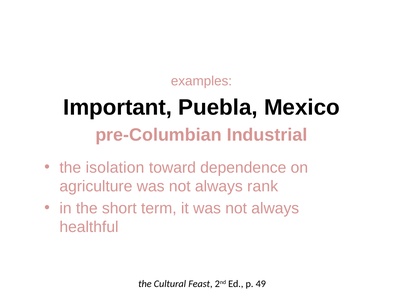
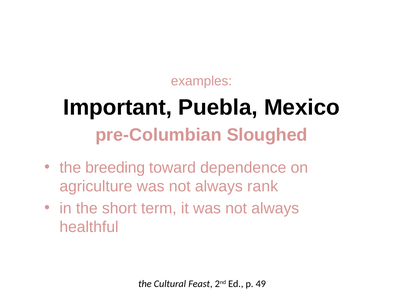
Industrial: Industrial -> Sloughed (267, 135)
isolation: isolation -> breeding (115, 168)
